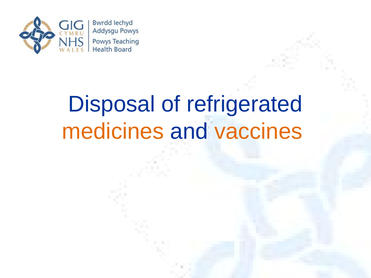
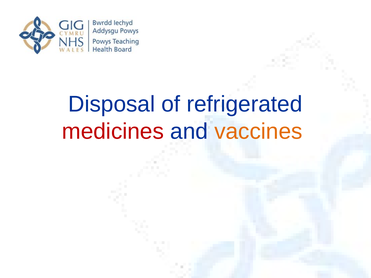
medicines colour: orange -> red (113, 131)
